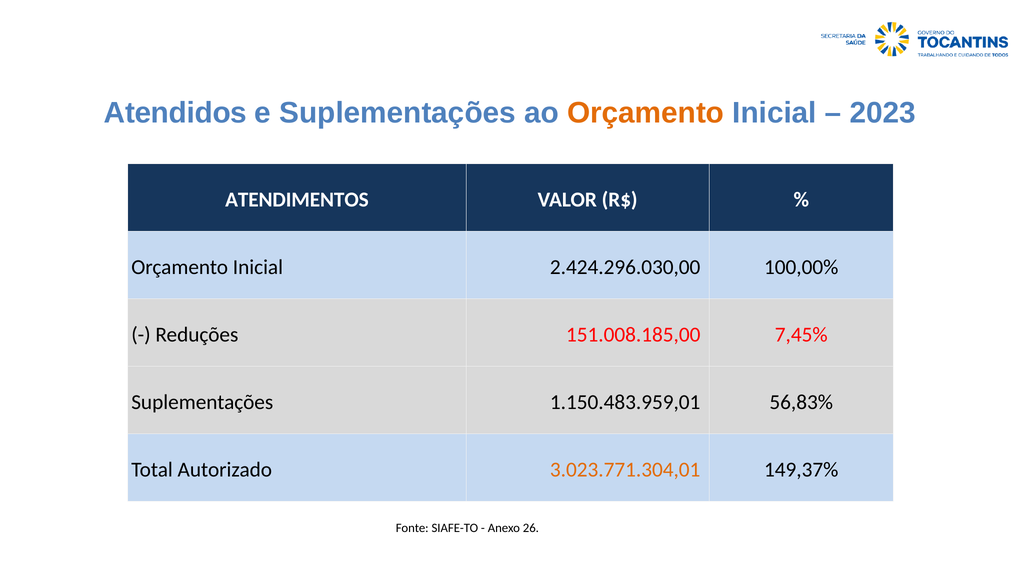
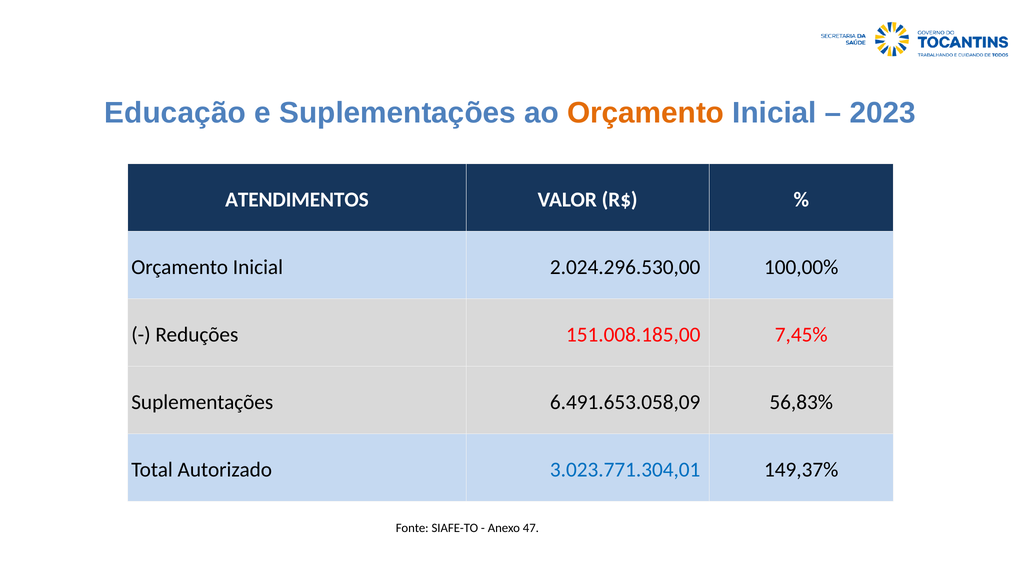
Atendidos: Atendidos -> Educação (175, 113)
2.424.296.030,00: 2.424.296.030,00 -> 2.024.296.530,00 (625, 267)
1.150.483.959,01: 1.150.483.959,01 -> 6.491.653.058,09 (625, 402)
3.023.771.304,01 colour: orange -> blue (625, 470)
26: 26 -> 47 (531, 529)
